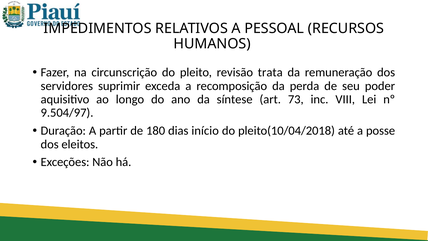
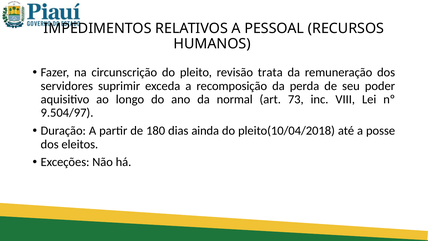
síntese: síntese -> normal (235, 99)
início: início -> ainda (205, 131)
